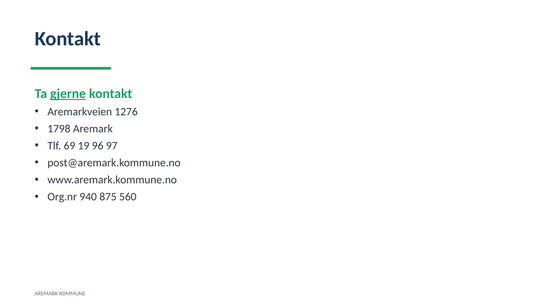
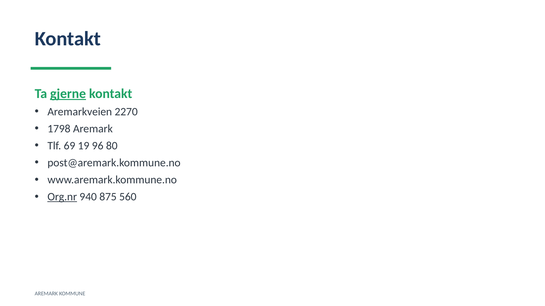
1276: 1276 -> 2270 (126, 112)
97: 97 -> 80 (112, 146)
Org.nr underline: none -> present (62, 197)
